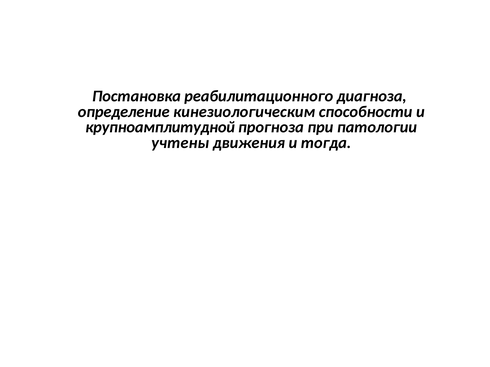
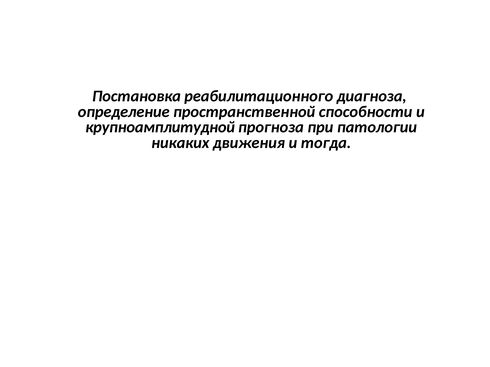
кинезиологическим: кинезиологическим -> пространственной (244, 112)
учтены: учтены -> никаких (180, 143)
